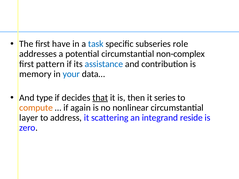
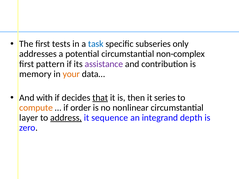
have: have -> tests (61, 44)
role: role -> only (181, 44)
assistance colour: blue -> purple (104, 64)
your colour: blue -> orange (71, 74)
type: type -> with (45, 98)
again: again -> order (81, 108)
address underline: none -> present (66, 118)
scattering: scattering -> sequence (110, 118)
reside: reside -> depth (191, 118)
